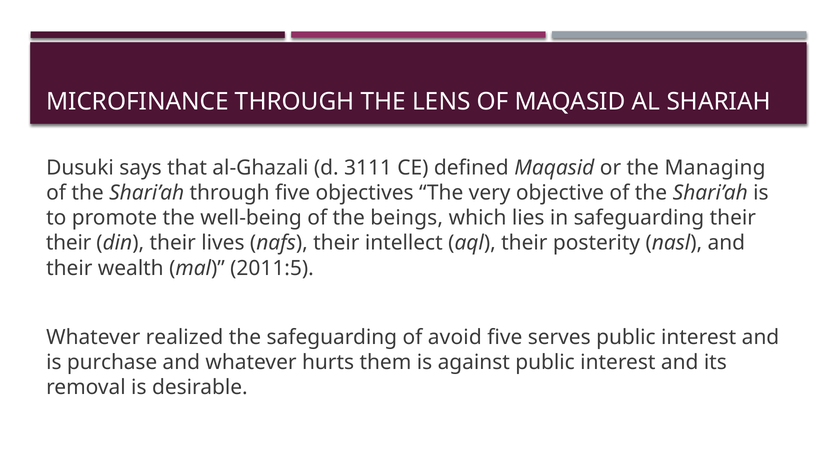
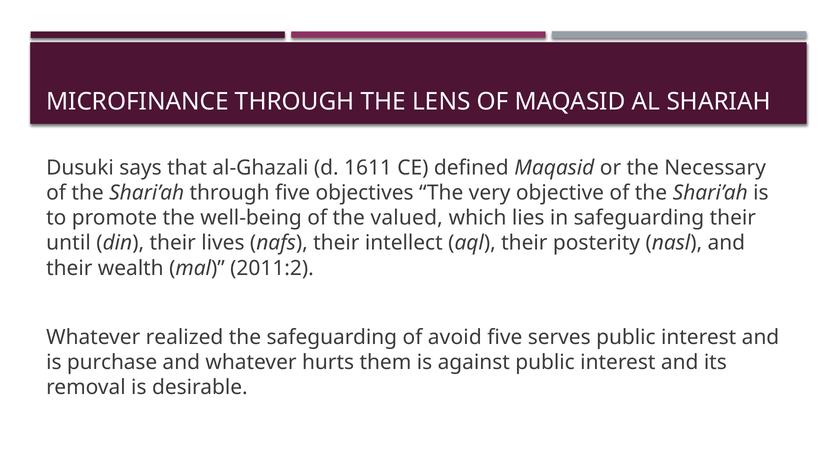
3111: 3111 -> 1611 (368, 168)
Managing: Managing -> Necessary (715, 168)
beings: beings -> valued (407, 218)
their: their -> until (68, 243)
2011:5: 2011:5 -> 2011:2 (272, 268)
